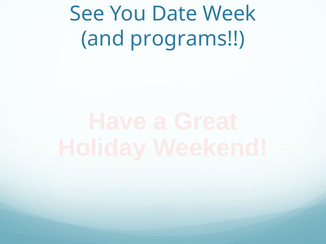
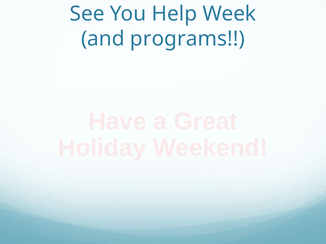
Date: Date -> Help (174, 14)
